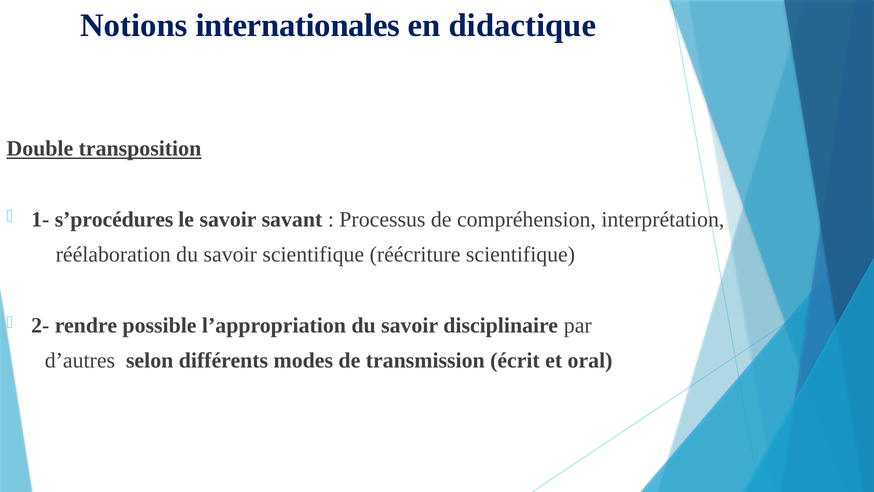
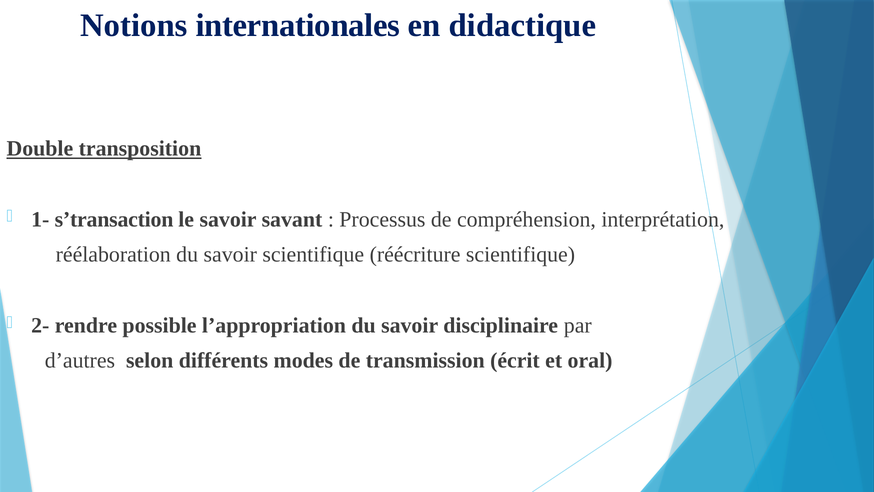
s’procédures: s’procédures -> s’transaction (114, 219)
